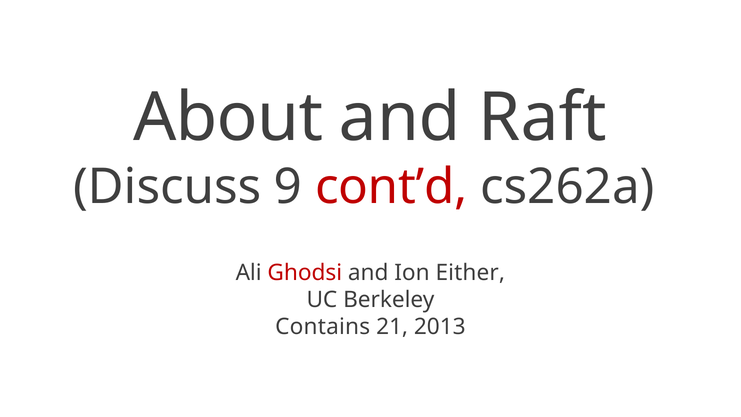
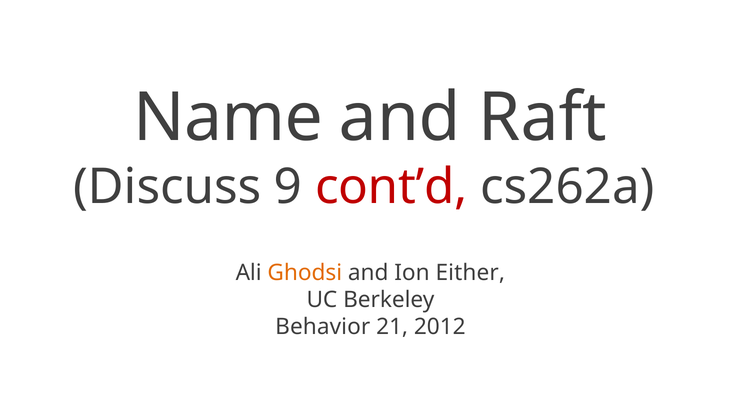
About: About -> Name (228, 118)
Ghodsi colour: red -> orange (305, 273)
Contains: Contains -> Behavior (323, 327)
2013: 2013 -> 2012 (440, 327)
